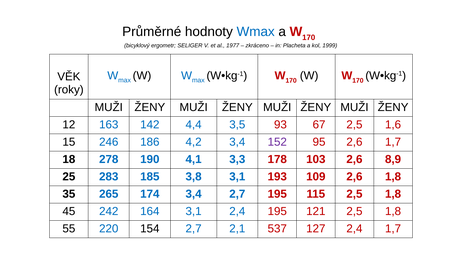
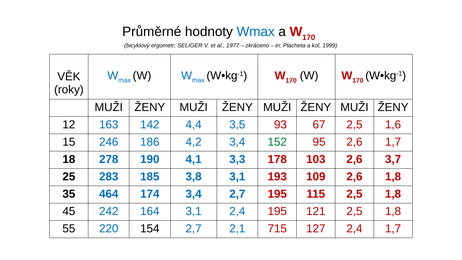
152 colour: purple -> green (277, 142)
8,9: 8,9 -> 3,7 (393, 159)
265: 265 -> 464 (109, 194)
537: 537 -> 715 (277, 229)
